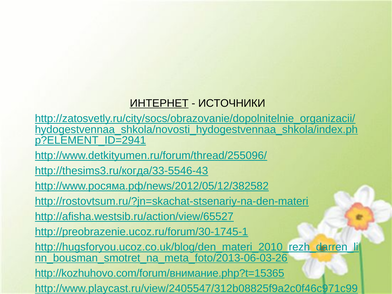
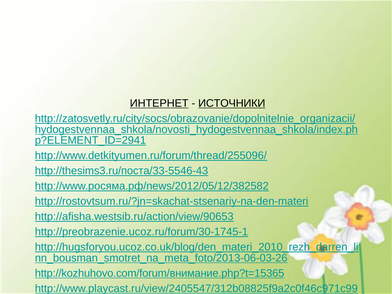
ИСТОЧНИКИ underline: none -> present (232, 103)
http://thesims3.ru/когда/33-5546-43: http://thesims3.ru/когда/33-5546-43 -> http://thesims3.ru/поста/33-5546-43 (121, 171)
http://afisha.westsib.ru/action/view/65527: http://afisha.westsib.ru/action/view/65527 -> http://afisha.westsib.ru/action/view/90653 (134, 217)
